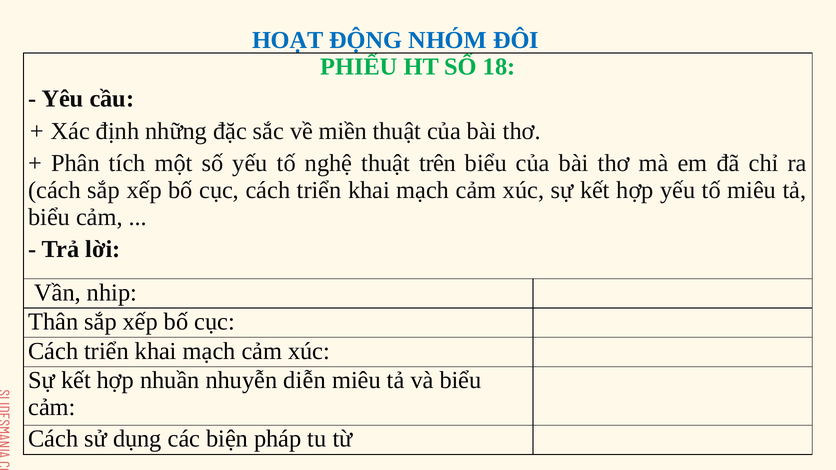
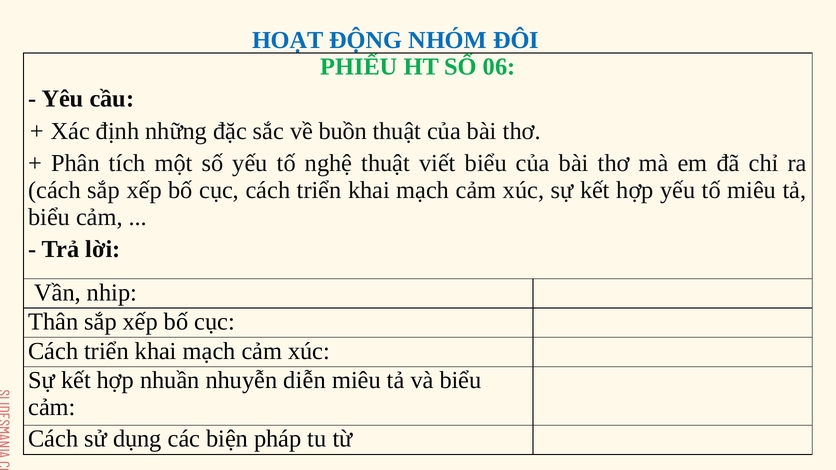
18: 18 -> 06 (499, 67)
miền: miền -> buồn (343, 131)
trên: trên -> viết (438, 163)
